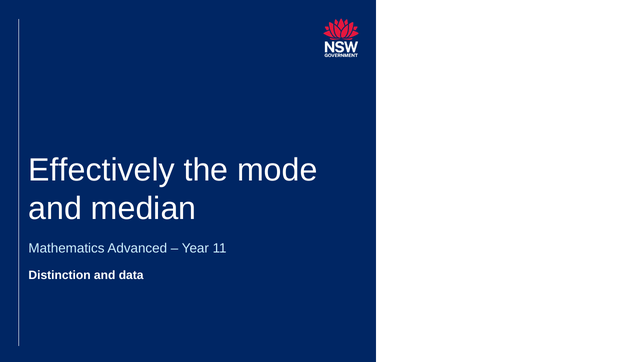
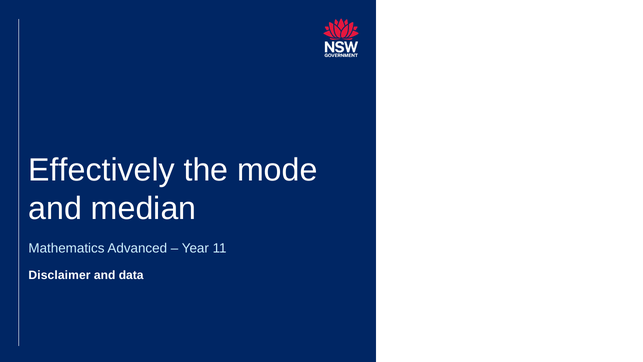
Distinction: Distinction -> Disclaimer (60, 275)
